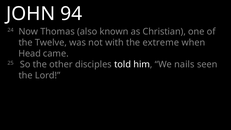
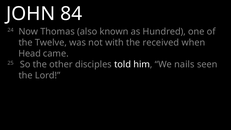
94: 94 -> 84 (71, 14)
Christian: Christian -> Hundred (164, 32)
extreme: extreme -> received (161, 42)
